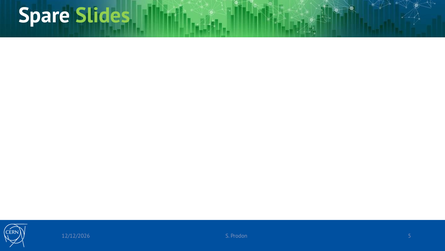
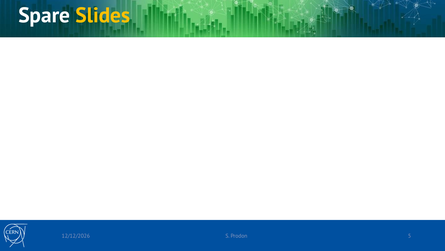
Slides colour: light green -> yellow (103, 15)
